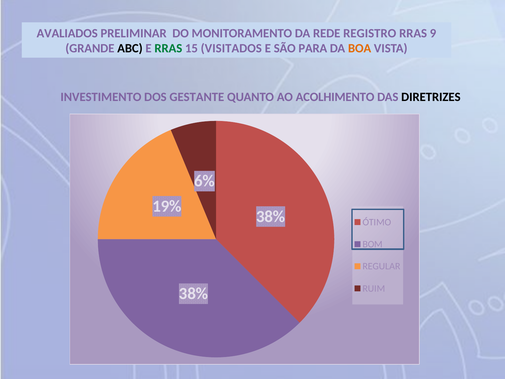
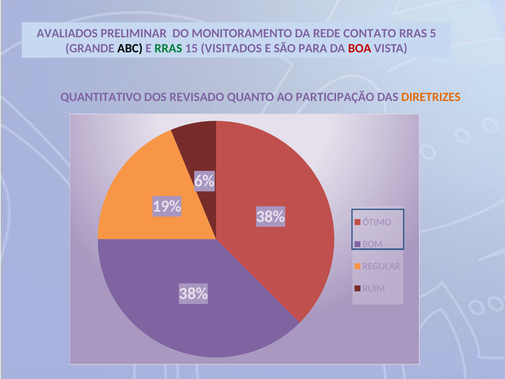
REGISTRO: REGISTRO -> CONTATO (370, 33)
9: 9 -> 5 (433, 33)
BOA colour: orange -> red (360, 48)
INVESTIMENTO: INVESTIMENTO -> QUANTITATIVO (101, 97)
GESTANTE: GESTANTE -> REVISADO (197, 97)
ACOLHIMENTO: ACOLHIMENTO -> PARTICIPAÇÃO (335, 97)
DIRETRIZES colour: black -> orange (431, 97)
